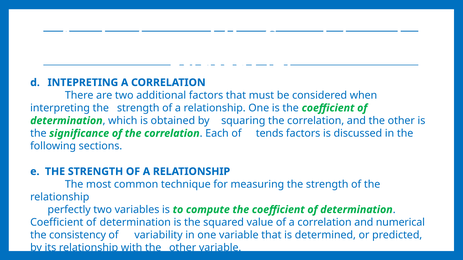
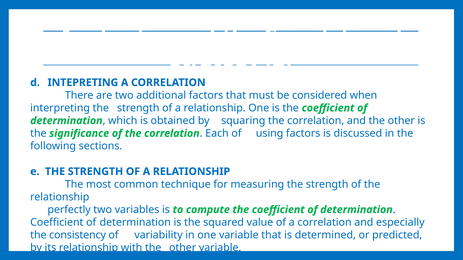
tends: tends -> using (270, 134)
numerical: numerical -> especially (400, 223)
